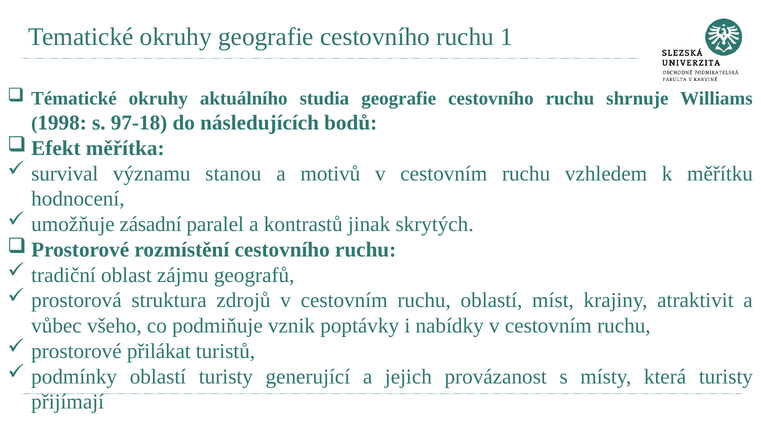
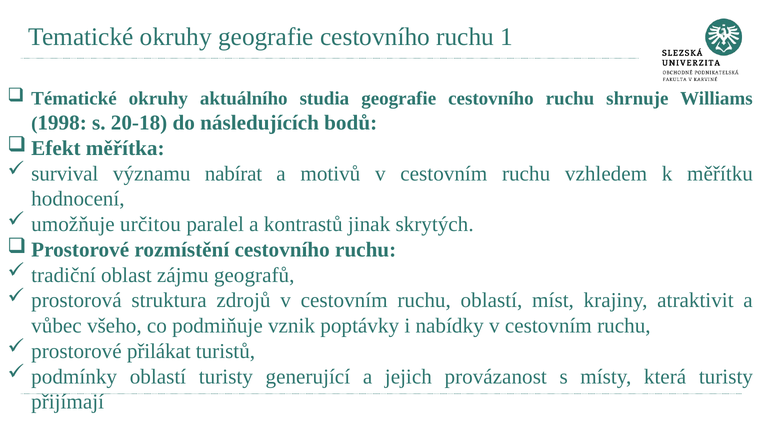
97-18: 97-18 -> 20-18 (139, 123)
stanou: stanou -> nabírat (234, 174)
zásadní: zásadní -> určitou (150, 224)
